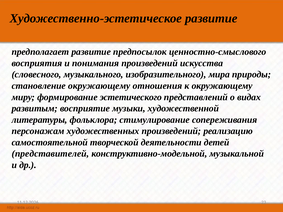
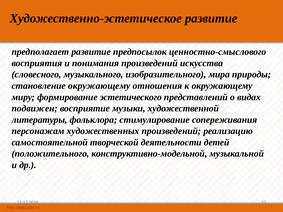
развитым: развитым -> подвижен (35, 109)
представителей: представителей -> положительного (50, 154)
